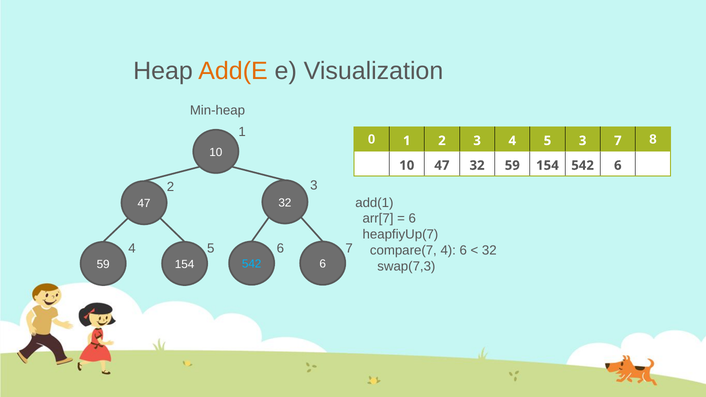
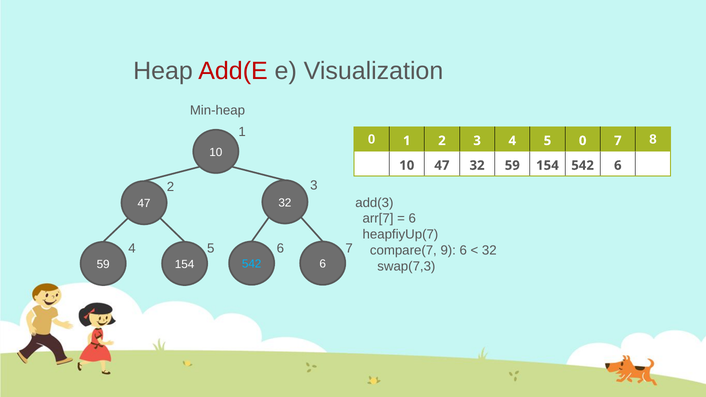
Add(E colour: orange -> red (233, 71)
5 3: 3 -> 0 (583, 141)
add(1: add(1 -> add(3 (374, 203)
compare(7 4: 4 -> 9 (448, 250)
